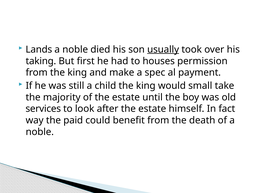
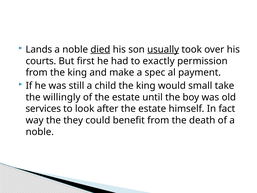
died underline: none -> present (100, 49)
taking: taking -> courts (41, 61)
houses: houses -> exactly (159, 61)
majority: majority -> willingly (62, 97)
paid: paid -> they (73, 120)
